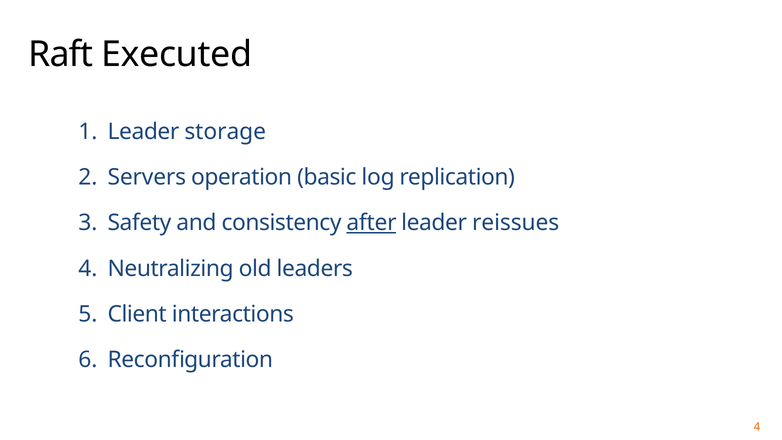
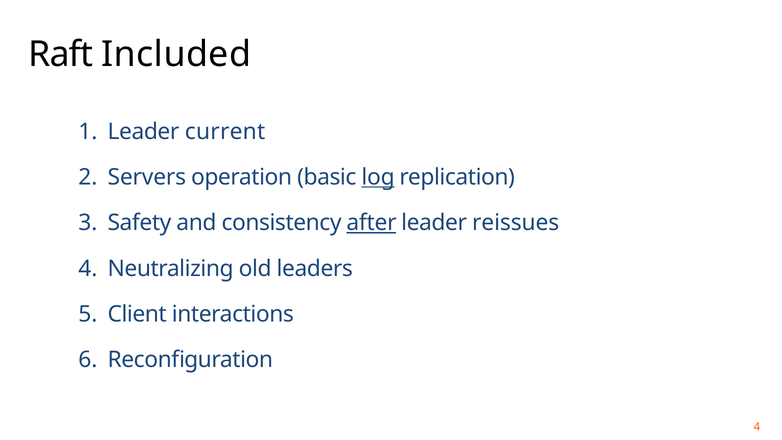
Executed: Executed -> Included (176, 55)
storage: storage -> current (225, 131)
log underline: none -> present (378, 177)
